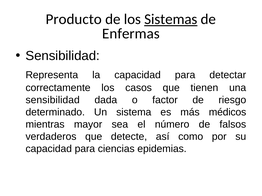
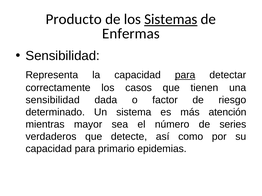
para underline: none -> present (185, 75)
médicos: médicos -> atención (228, 112)
falsos: falsos -> series (233, 125)
ciencias: ciencias -> primario (116, 149)
